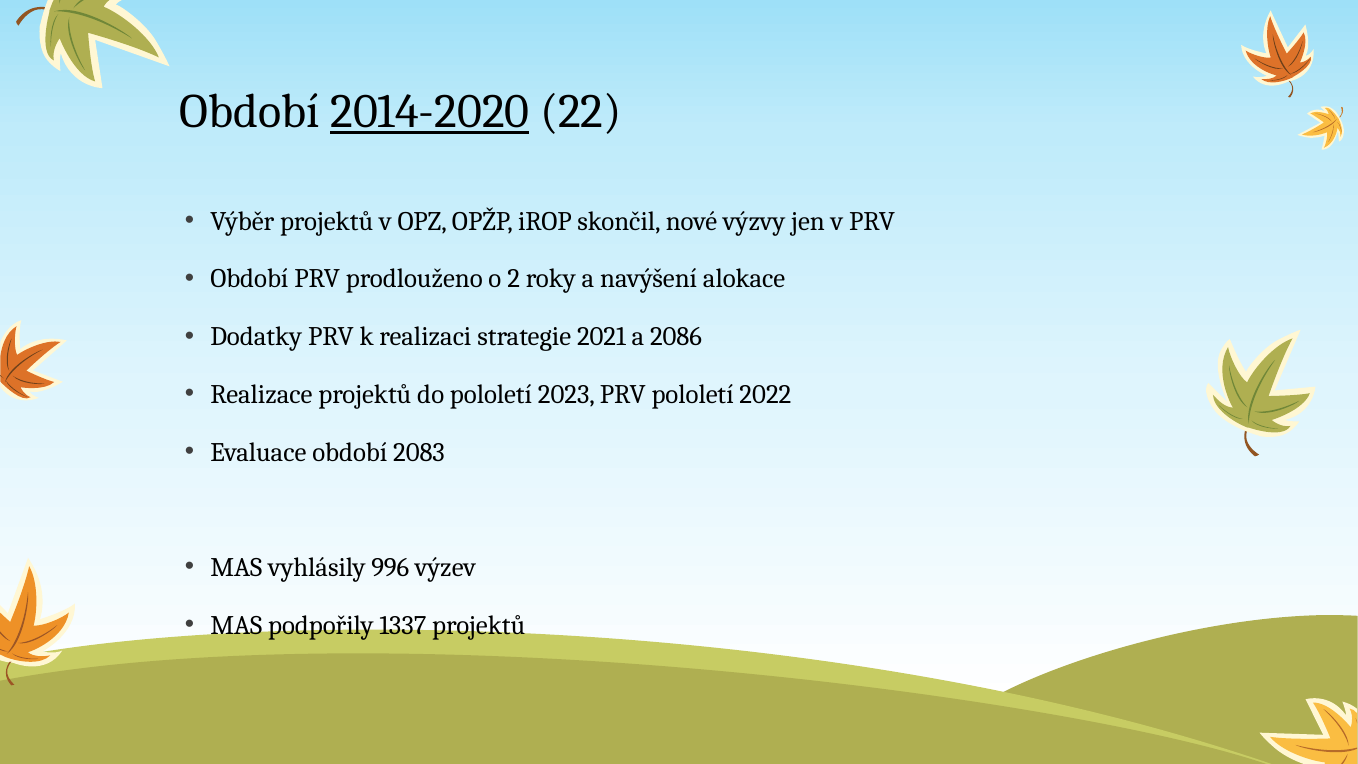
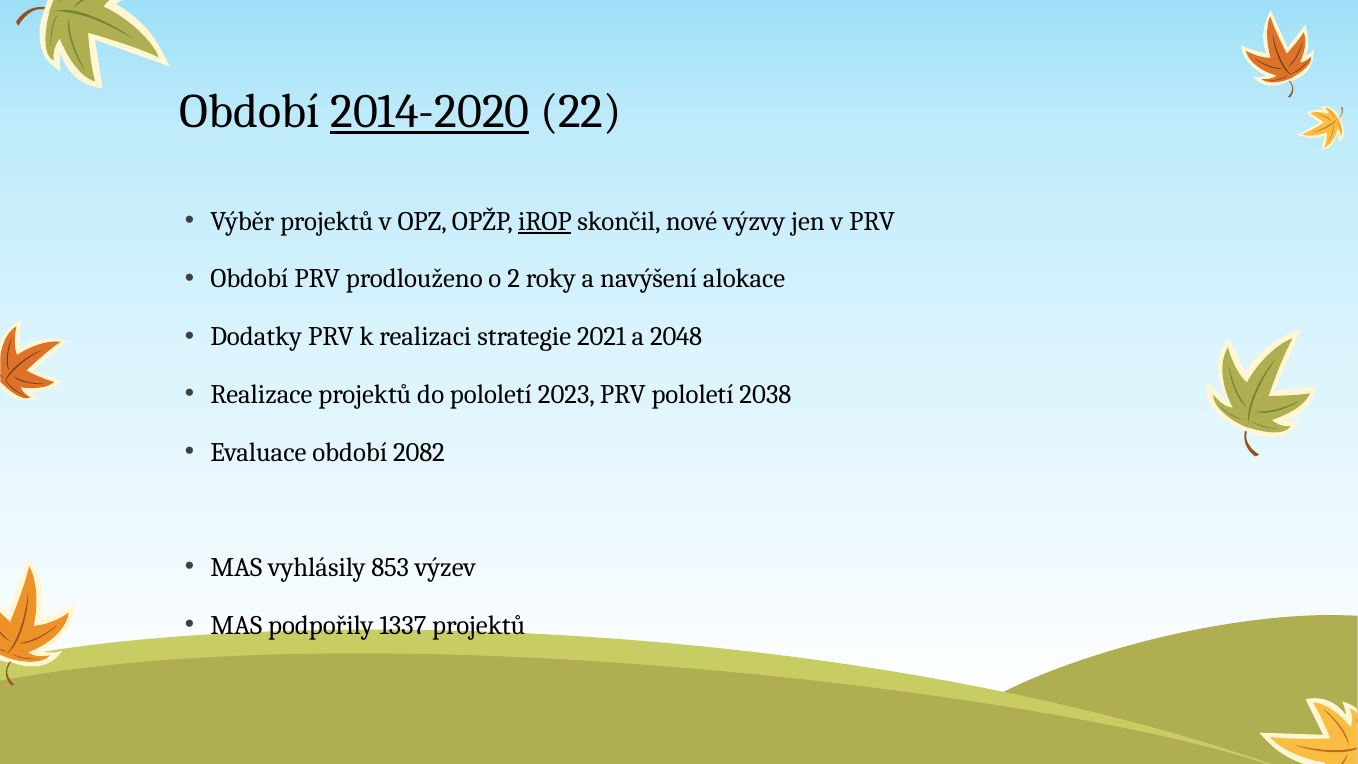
iROP underline: none -> present (545, 221)
2086: 2086 -> 2048 (676, 337)
2022: 2022 -> 2038 (765, 394)
2083: 2083 -> 2082 (419, 452)
996: 996 -> 853 (390, 568)
